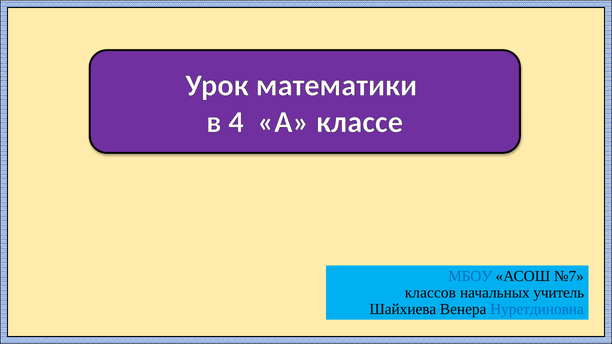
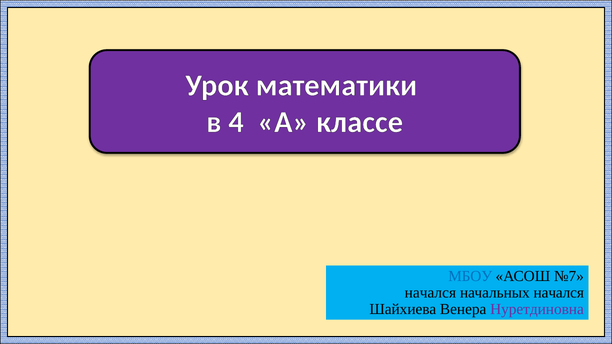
классов: классов -> начался (430, 293)
начальных учитель: учитель -> начался (559, 293)
Нуретдиновна colour: blue -> purple (537, 309)
